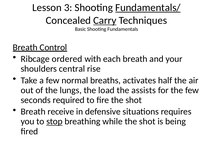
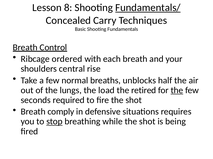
3: 3 -> 8 (68, 8)
Carry underline: present -> none (105, 20)
activates: activates -> unblocks (139, 81)
assists: assists -> retired (144, 91)
the underline: none -> present (177, 91)
receive: receive -> comply (61, 112)
